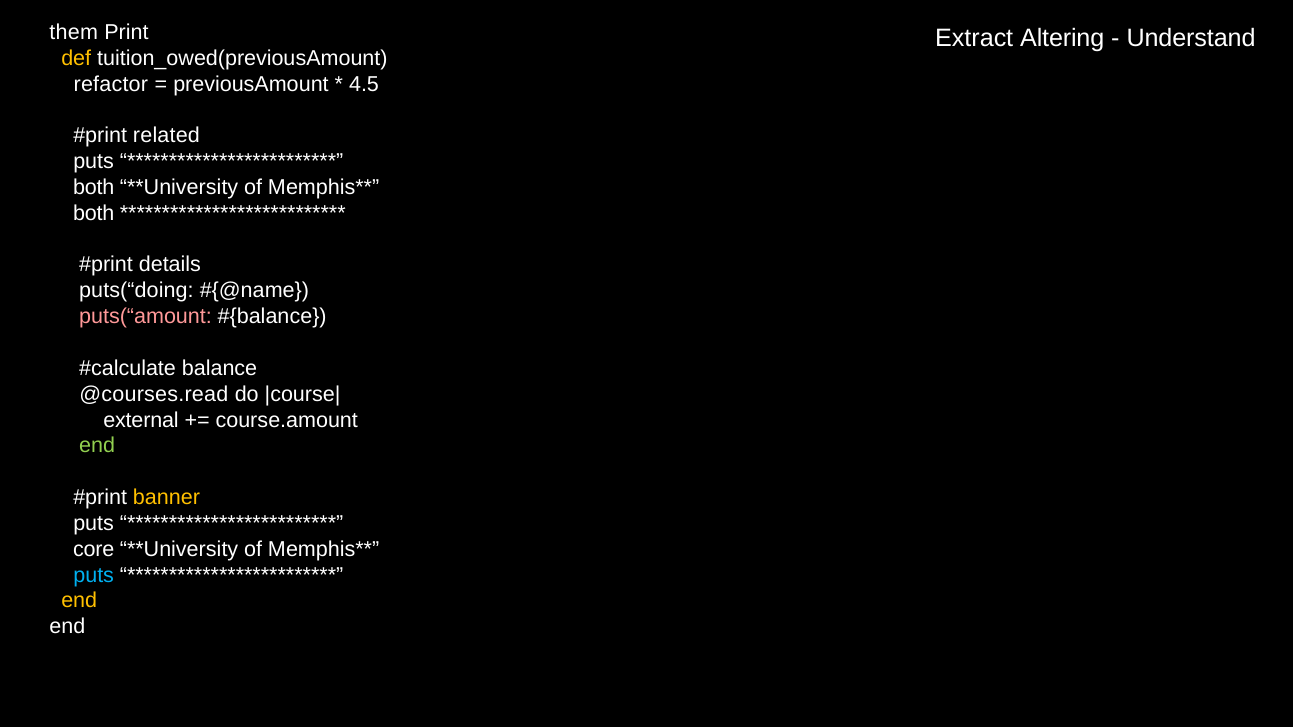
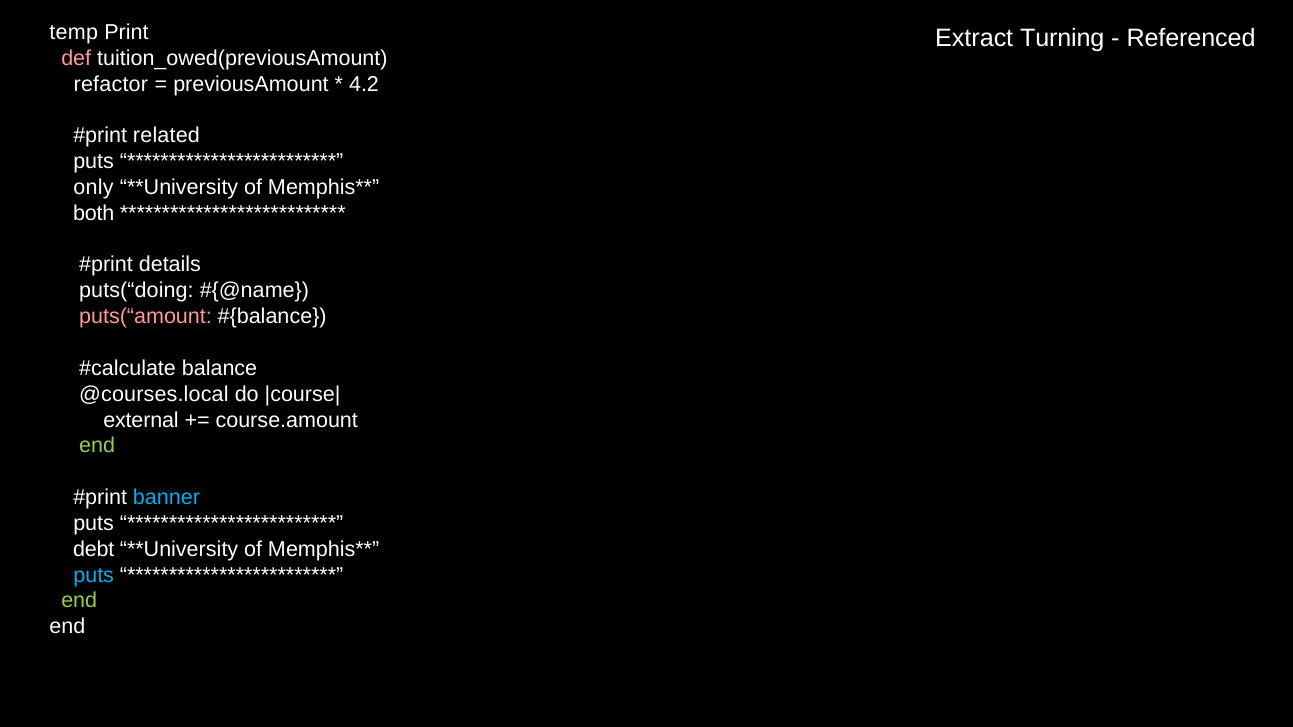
them: them -> temp (74, 32)
Altering: Altering -> Turning (1062, 39)
Understand: Understand -> Referenced (1191, 39)
def colour: yellow -> pink (76, 58)
4.5: 4.5 -> 4.2 (364, 84)
both: both -> only (94, 187)
@courses.read: @courses.read -> @courses.local (154, 394)
banner colour: yellow -> light blue (167, 498)
core: core -> debt (94, 549)
end colour: yellow -> light green (79, 601)
